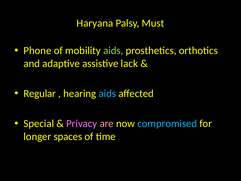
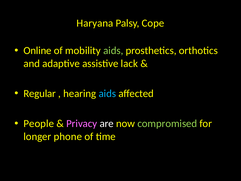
Must: Must -> Cope (153, 23)
Phone: Phone -> Online (37, 51)
Special: Special -> People (39, 123)
are colour: pink -> white (107, 123)
compromised colour: light blue -> light green (167, 123)
spaces: spaces -> phone (68, 136)
